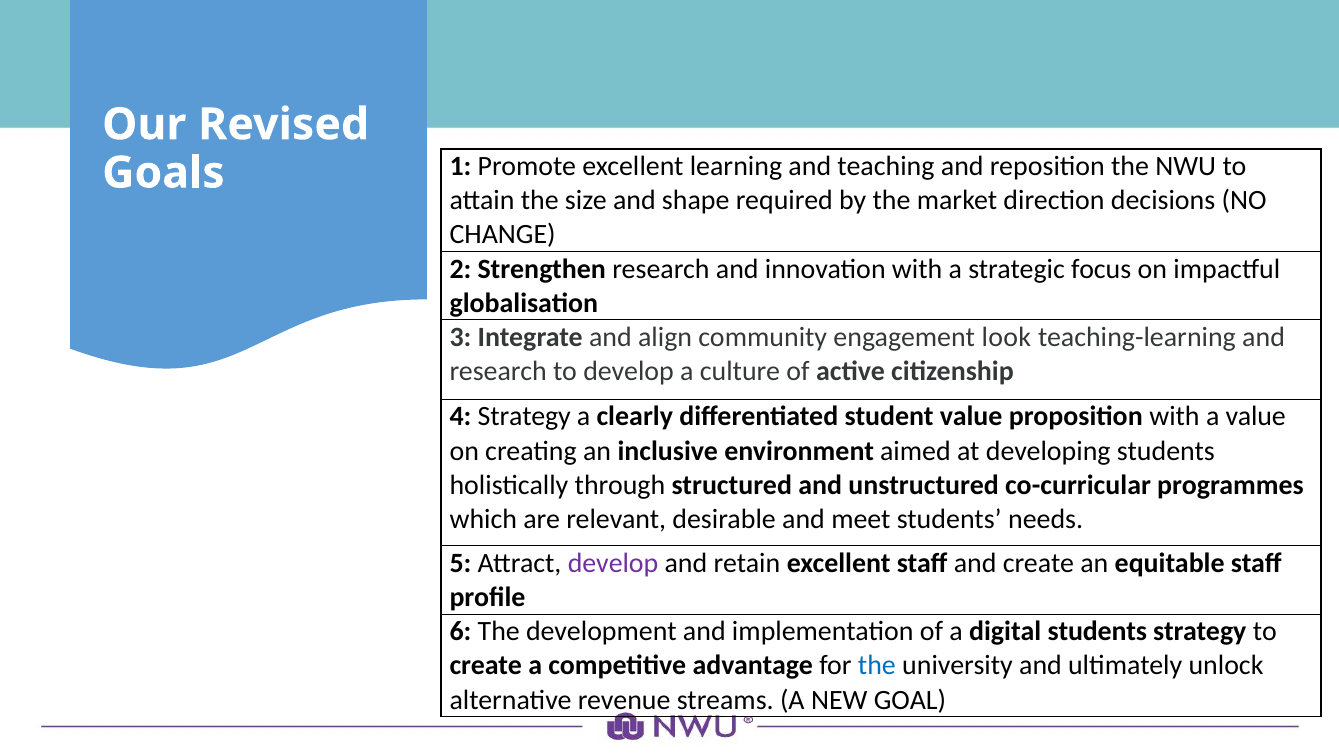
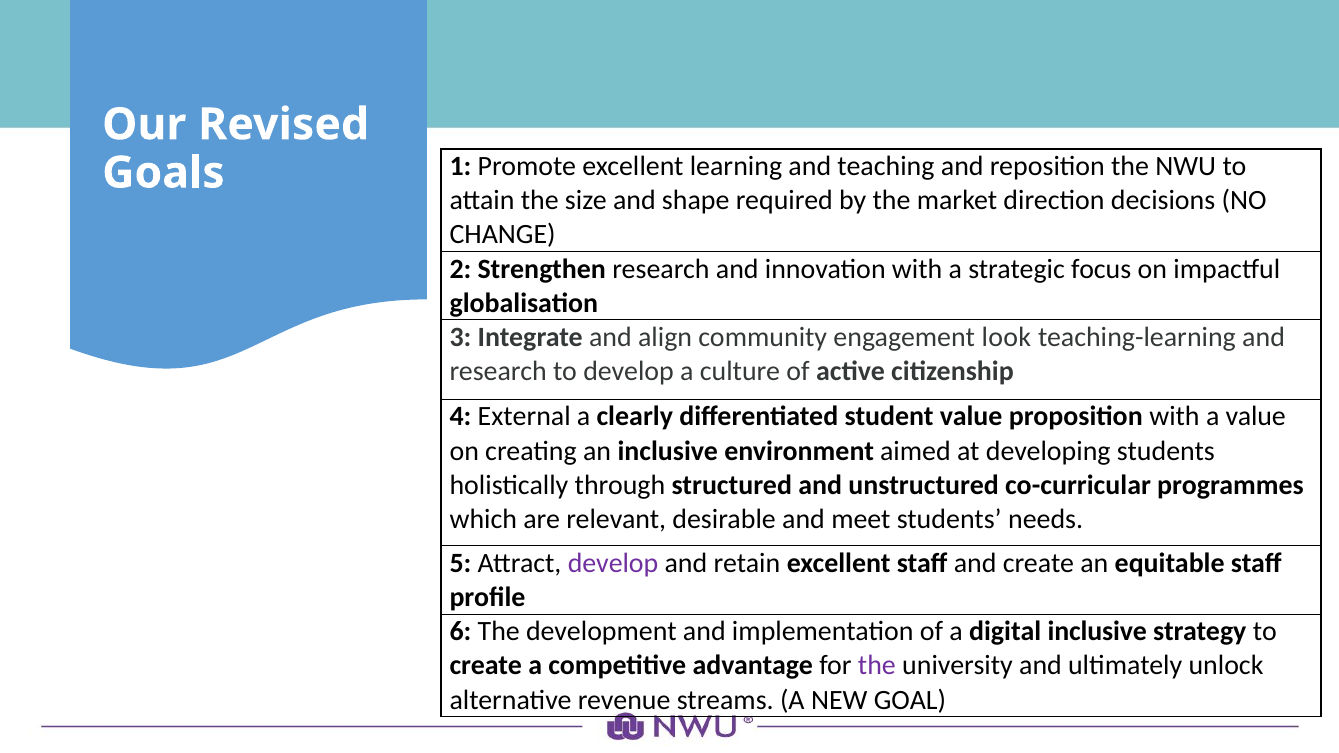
4 Strategy: Strategy -> External (524, 417)
digital students: students -> inclusive (1097, 632)
the colour: blue -> purple (877, 666)
